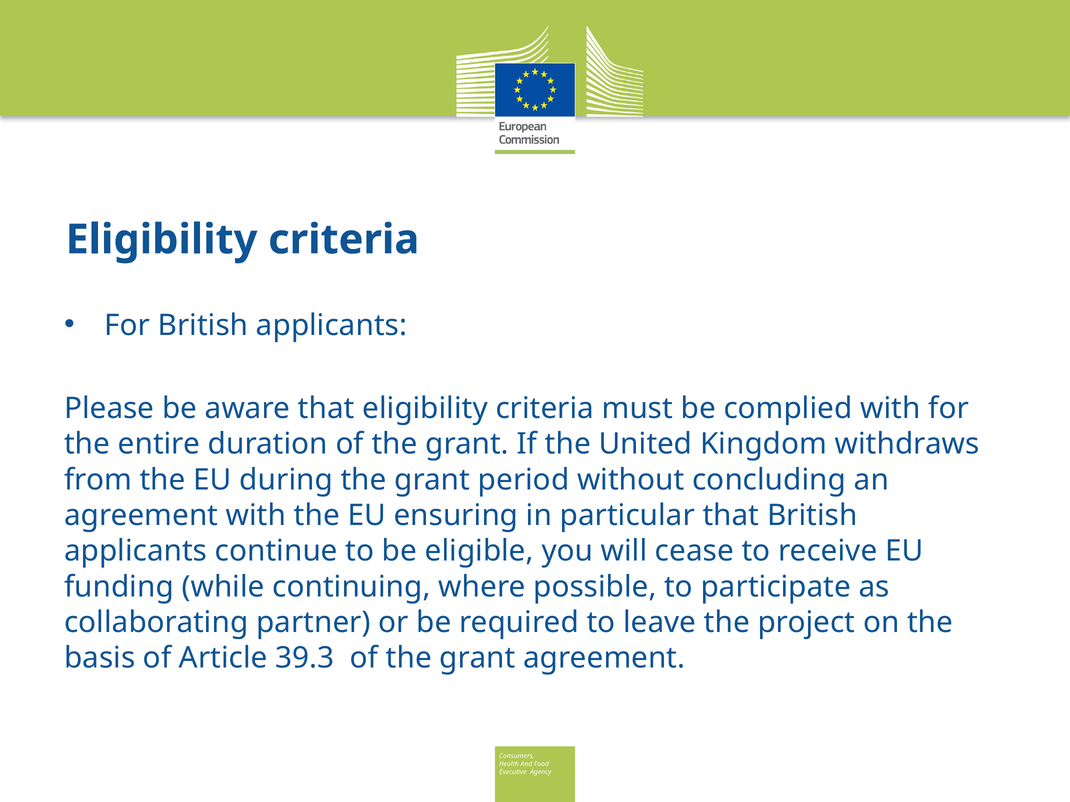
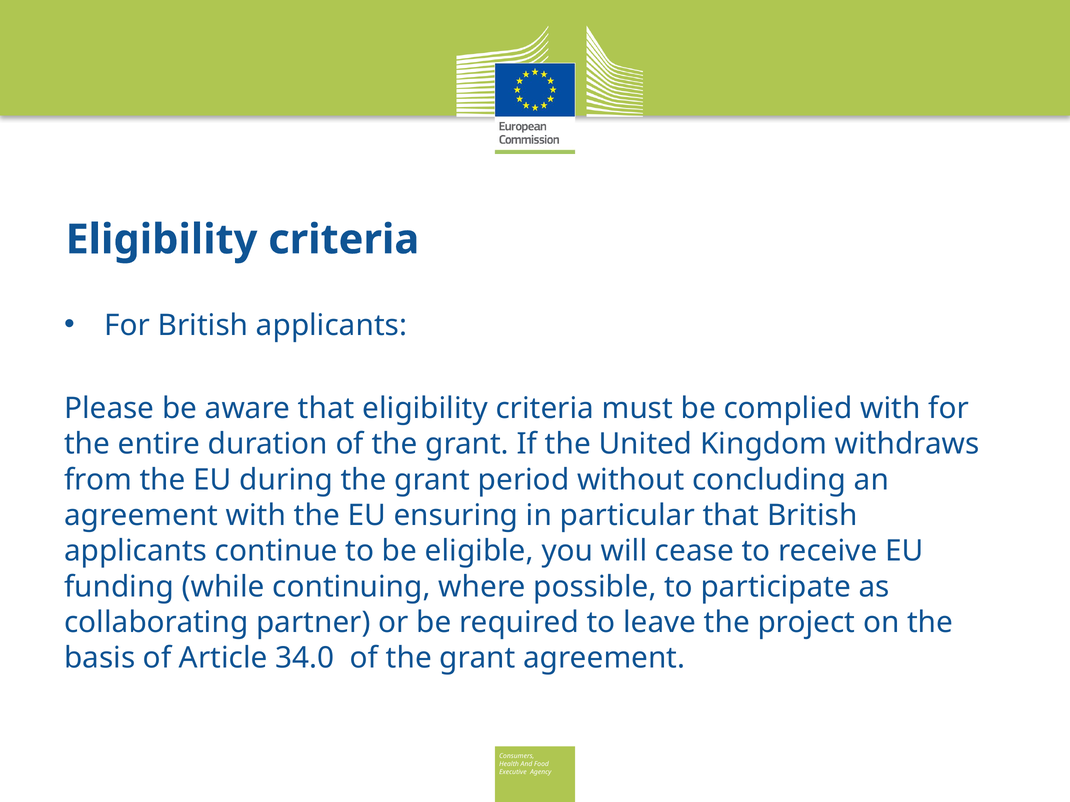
39.3: 39.3 -> 34.0 (305, 658)
